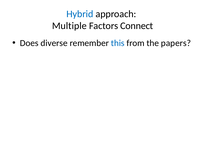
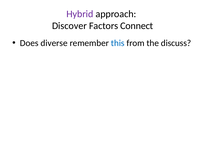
Hybrid colour: blue -> purple (80, 14)
Multiple: Multiple -> Discover (69, 26)
papers: papers -> discuss (176, 43)
